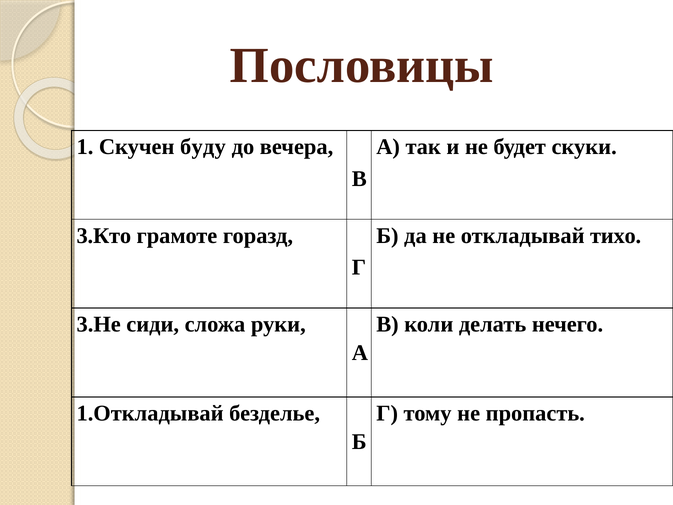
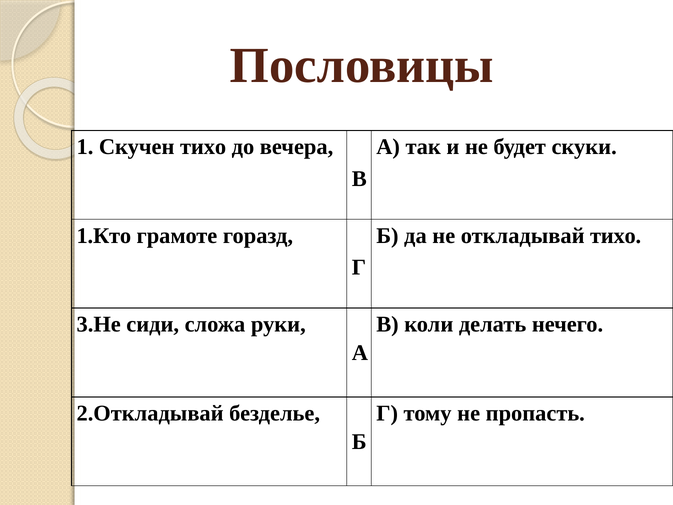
Скучен буду: буду -> тихо (203, 147)
3.Кто: 3.Кто -> 1.Кто (104, 236)
1.Откладывай: 1.Откладывай -> 2.Откладывай (150, 413)
